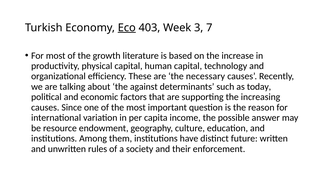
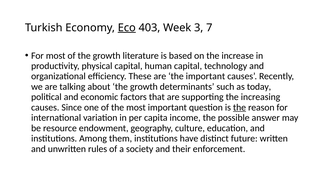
the necessary: necessary -> important (205, 76)
about the against: against -> growth (144, 86)
the underline: none -> present (240, 107)
